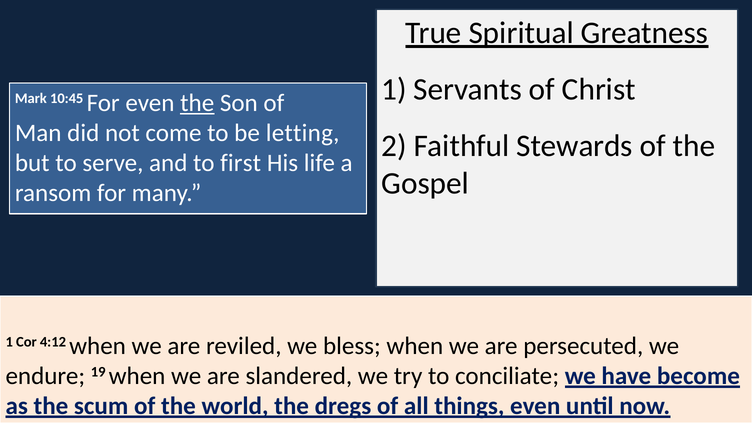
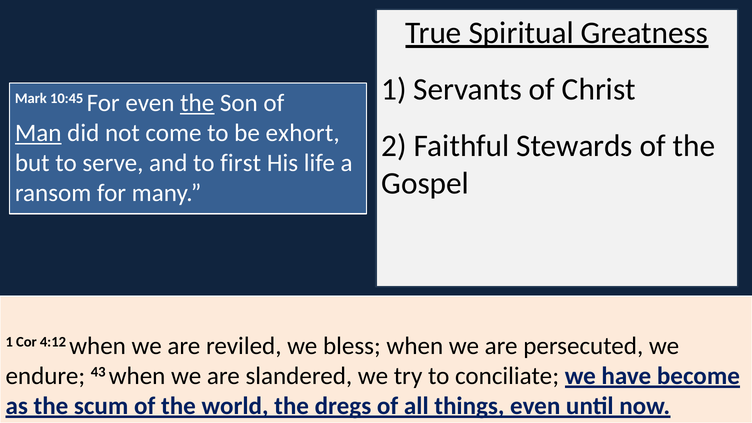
Man underline: none -> present (38, 133)
letting: letting -> exhort (303, 133)
19: 19 -> 43 (98, 372)
